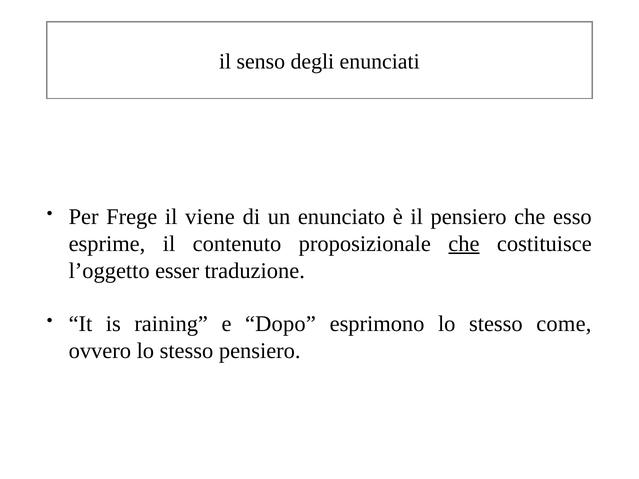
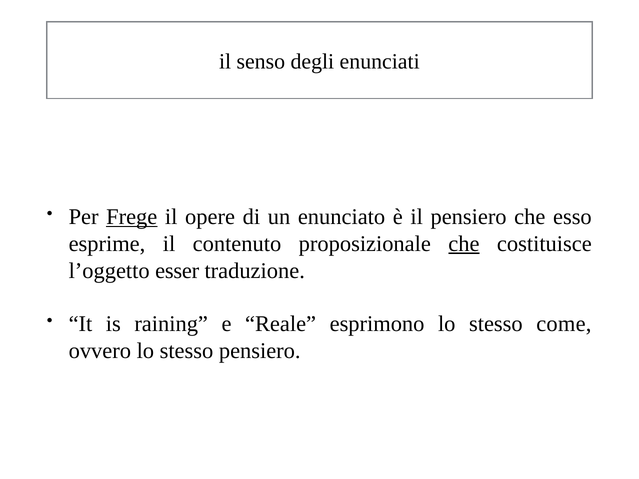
Frege underline: none -> present (132, 217)
viene: viene -> opere (210, 217)
Dopo: Dopo -> Reale (281, 324)
